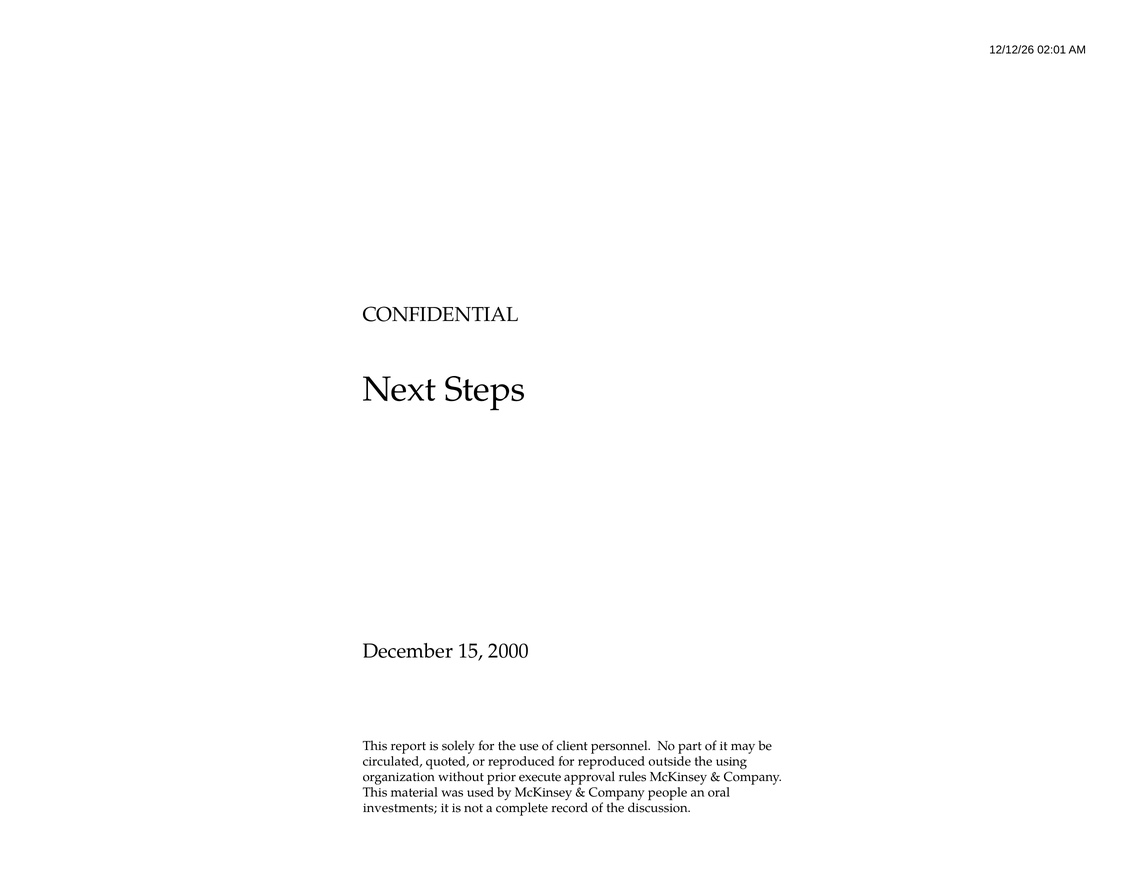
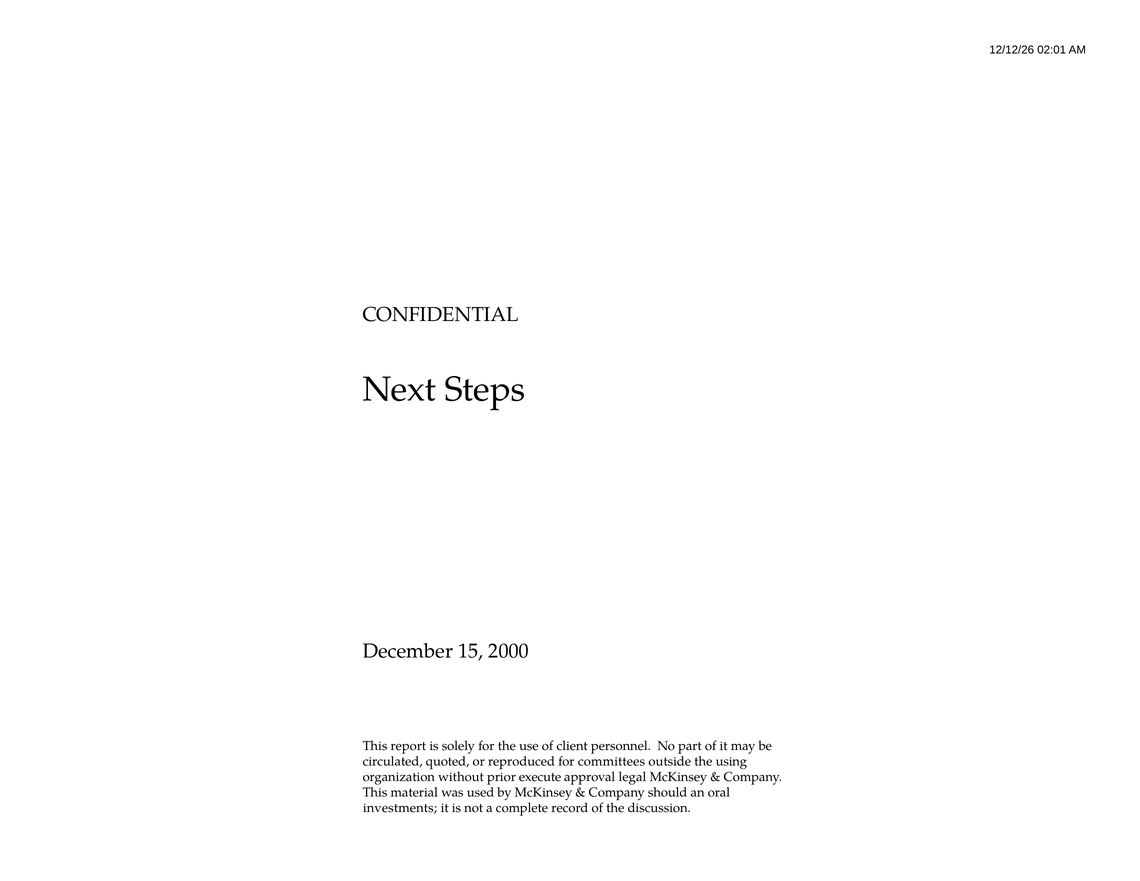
for reproduced: reproduced -> committees (612, 761)
rules: rules -> legal (632, 777)
people: people -> should (668, 792)
